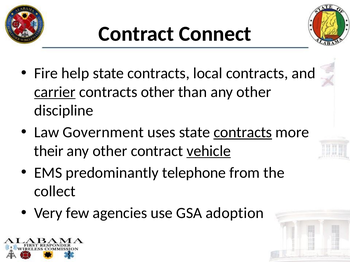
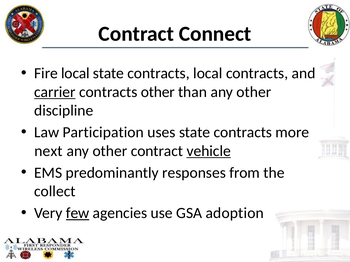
Fire help: help -> local (75, 73)
Government: Government -> Participation (103, 133)
contracts underline: present -> none (243, 133)
their: their -> next (49, 151)
telephone: telephone -> responses (194, 173)
few underline: none -> present (78, 213)
